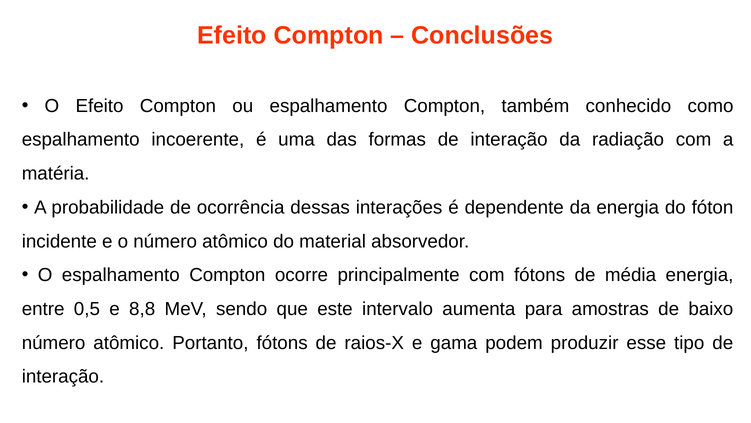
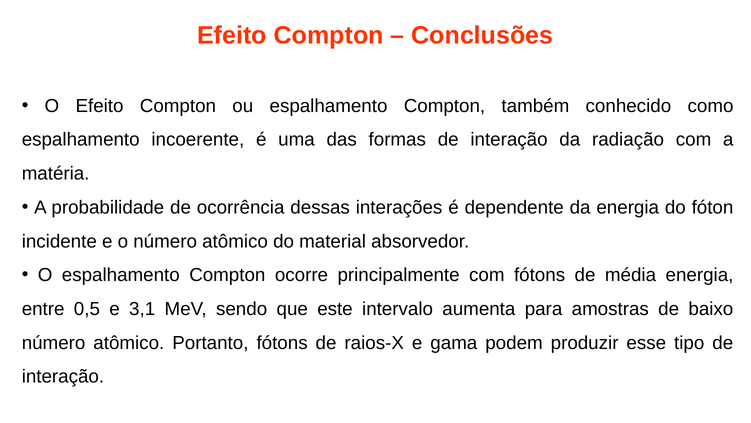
8,8: 8,8 -> 3,1 (142, 309)
